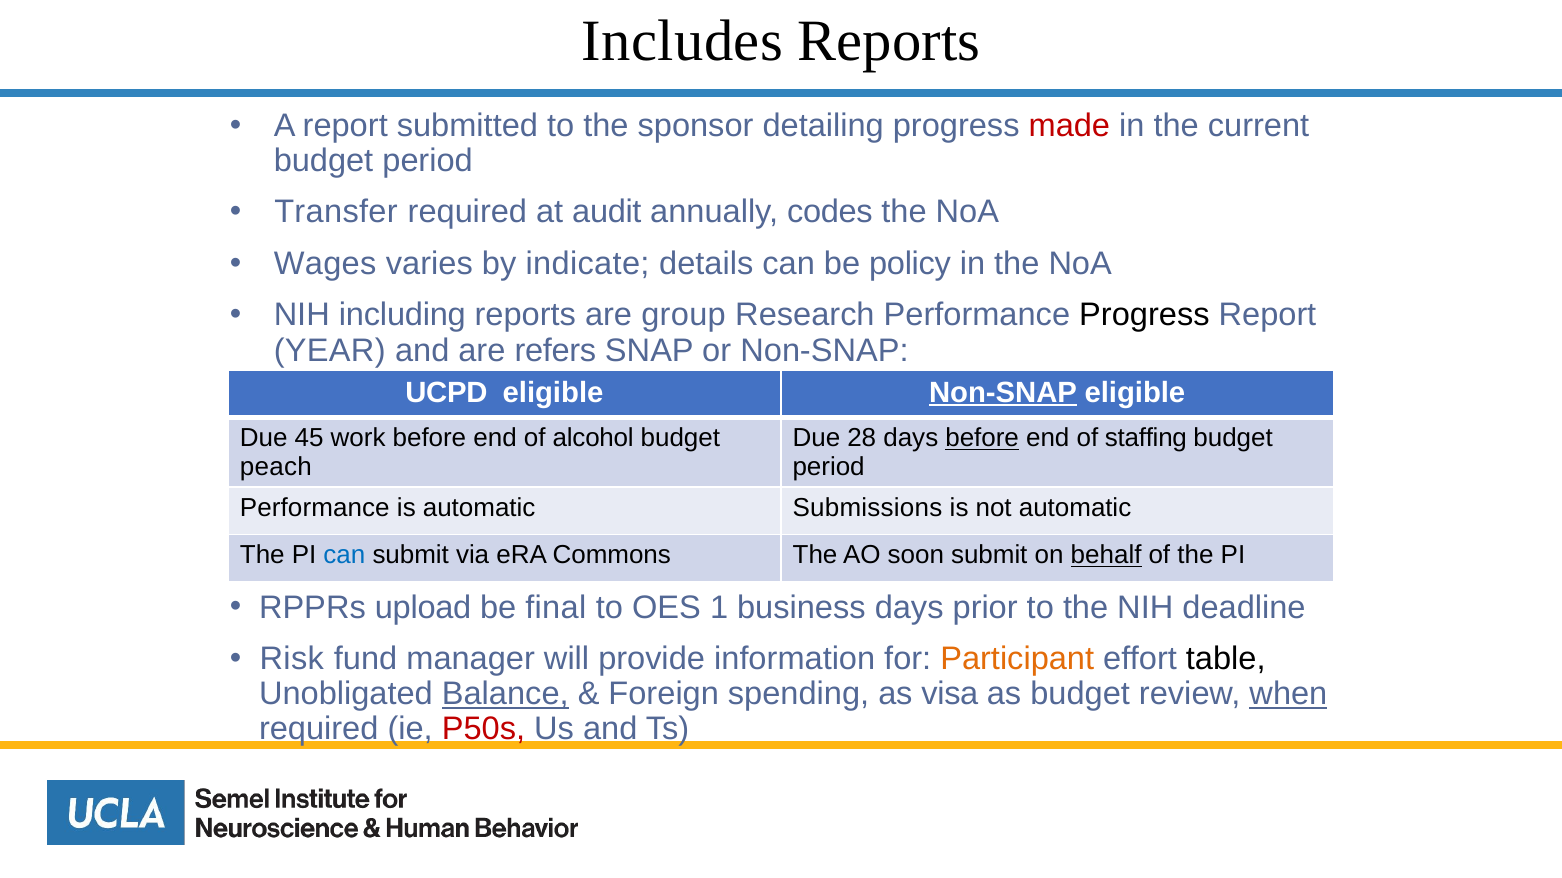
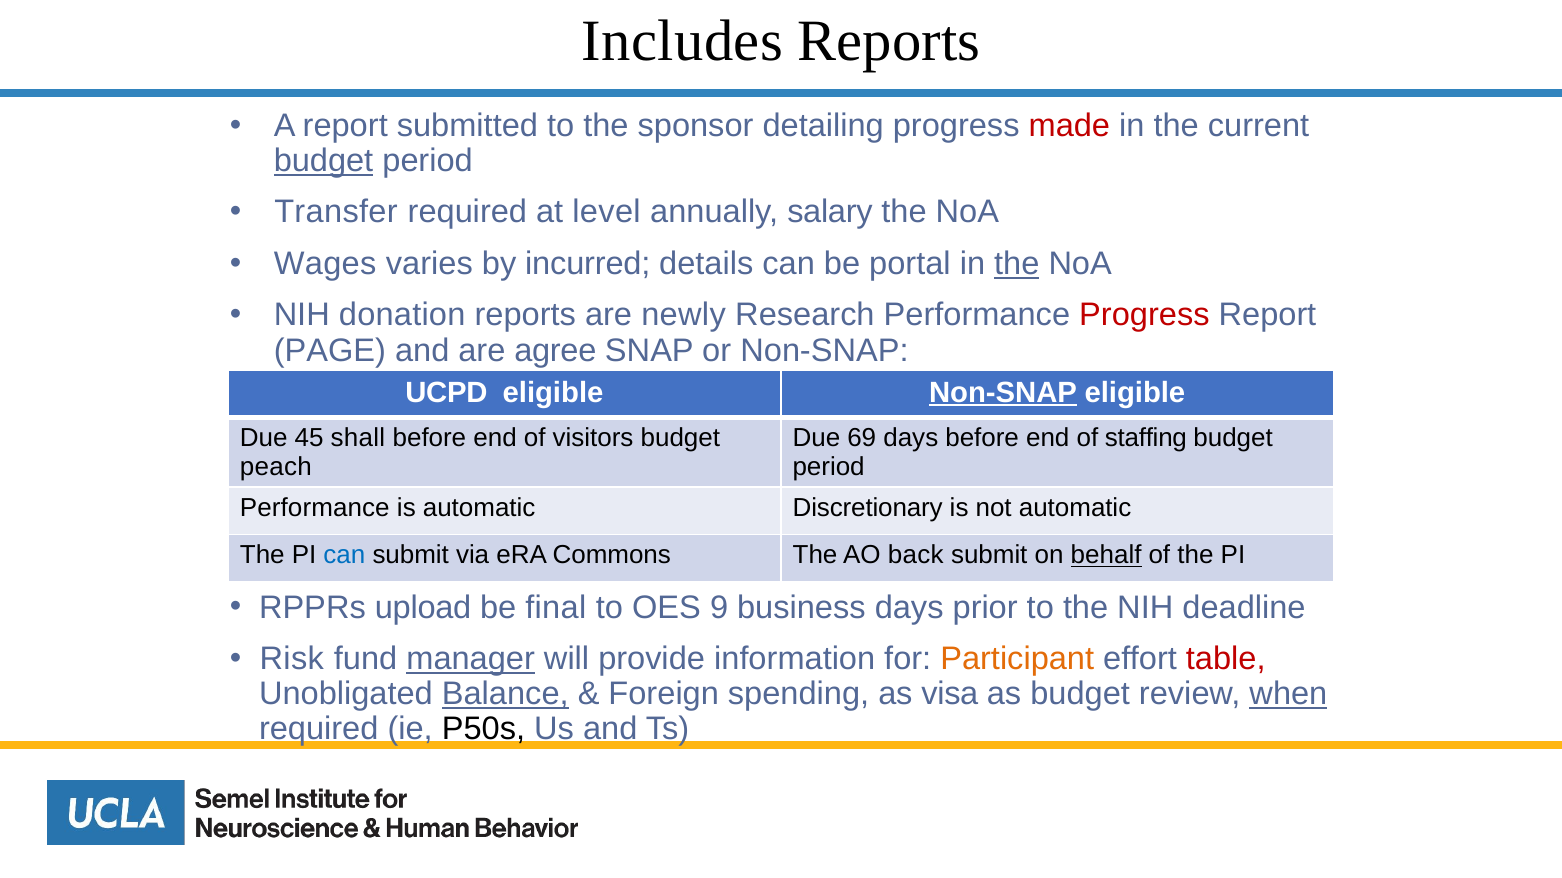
budget underline: none -> present (324, 161)
audit: audit -> level (607, 212)
codes: codes -> salary (830, 212)
indicate: indicate -> incurred (588, 264)
policy: policy -> portal (910, 264)
the underline: none -> present (1017, 264)
including: including -> donation (402, 315)
group: group -> newly (684, 315)
Progress colour: black -> red (1144, 315)
YEAR: YEAR -> PAGE (330, 351)
refers: refers -> agree (555, 351)
work: work -> shall (358, 439)
alcohol: alcohol -> visitors (593, 439)
28: 28 -> 69 (862, 439)
before underline: present -> none (982, 439)
Submissions: Submissions -> Discretionary (868, 508)
soon: soon -> back (916, 556)
1: 1 -> 9 (719, 608)
manager underline: none -> present (471, 659)
table colour: black -> red (1226, 659)
P50s colour: red -> black (483, 730)
